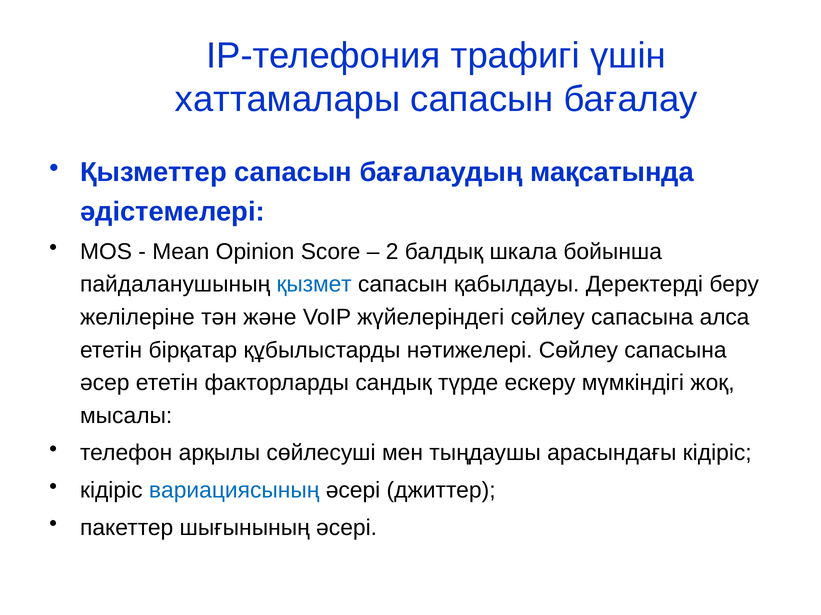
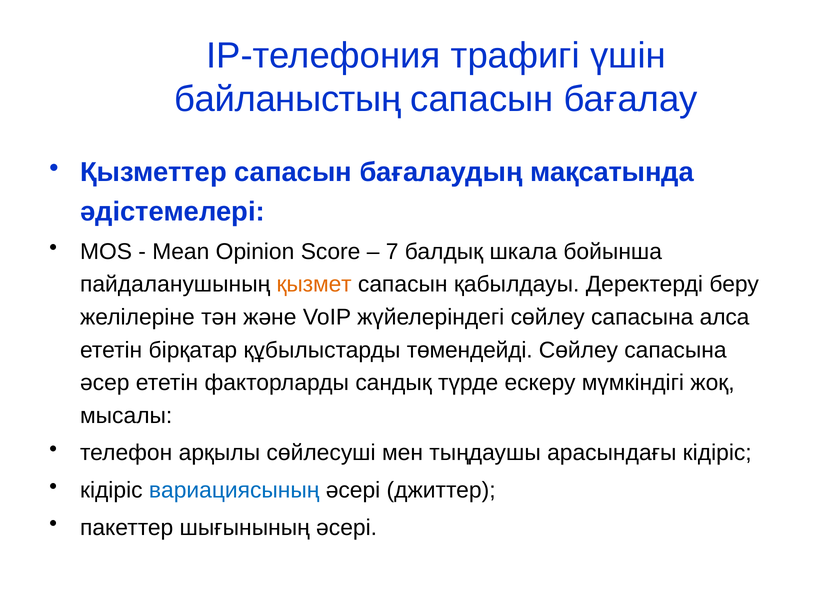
хаттамалары: хаттамалары -> байланыстың (288, 100)
2: 2 -> 7 (392, 252)
қызмет colour: blue -> orange (314, 285)
нәтижелері: нәтижелері -> төмендейді (470, 350)
